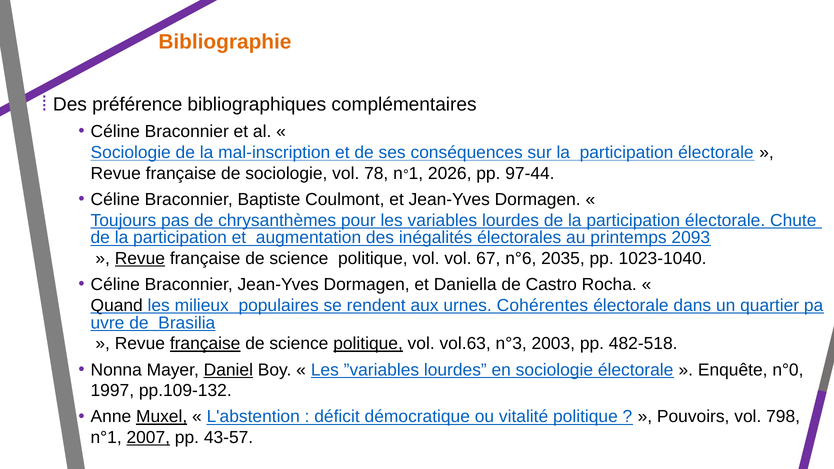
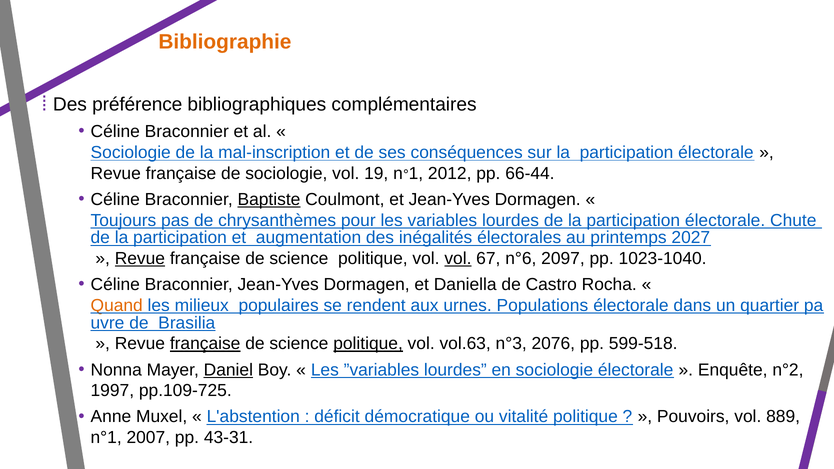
78: 78 -> 19 (376, 173)
2026: 2026 -> 2012 (450, 173)
97-44: 97-44 -> 66-44 (530, 173)
Baptiste underline: none -> present (269, 200)
2093: 2093 -> 2027 (691, 238)
vol underline: none -> present (458, 259)
2035: 2035 -> 2097 (563, 259)
Quand colour: black -> orange (117, 306)
Cohérentes: Cohérentes -> Populations (542, 306)
2003: 2003 -> 2076 (553, 344)
482-518: 482-518 -> 599-518 (643, 344)
n°0: n°0 -> n°2 (788, 370)
pp.109-132: pp.109-132 -> pp.109-725 (185, 391)
Muxel underline: present -> none (162, 417)
798: 798 -> 889 (783, 417)
2007 underline: present -> none (148, 438)
43-57: 43-57 -> 43-31 (229, 438)
